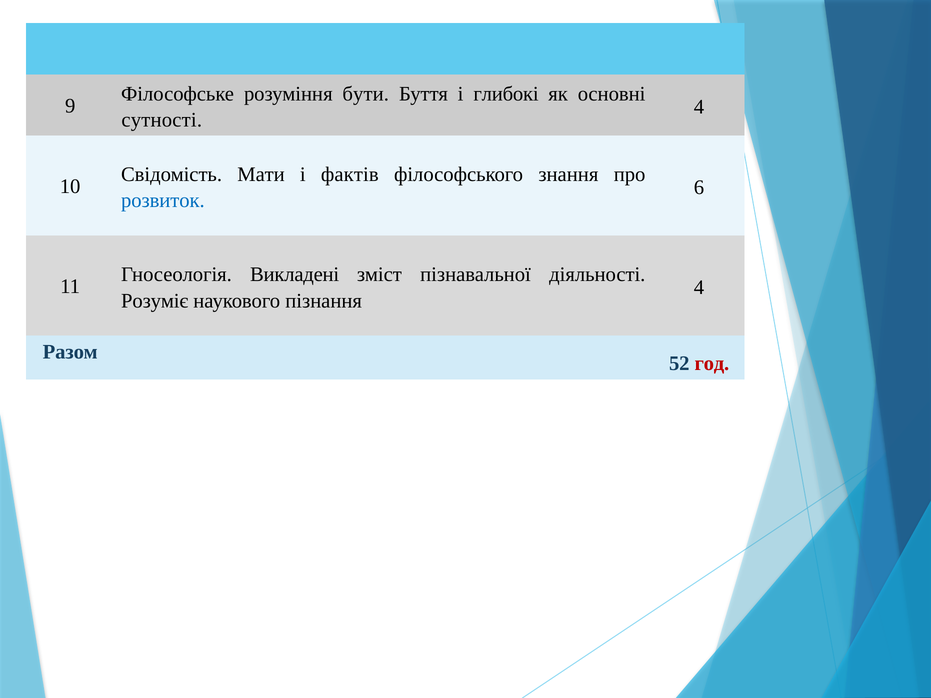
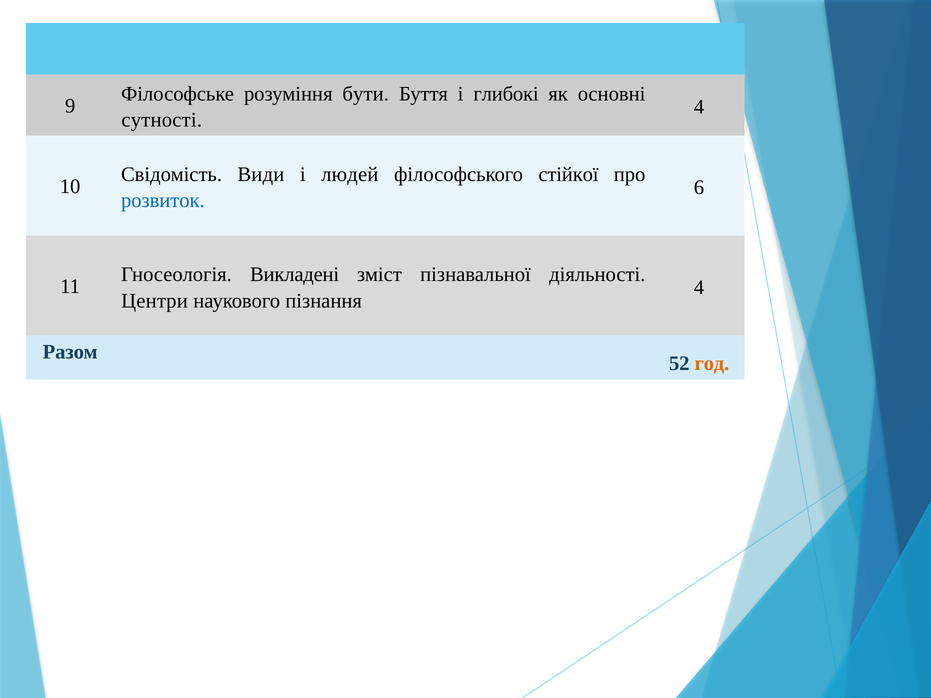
Мати: Мати -> Види (261, 174)
фактів: фактів -> людей (350, 174)
знання: знання -> стійкої (568, 174)
Розуміє: Розуміє -> Центри (155, 301)
год colour: red -> orange (712, 364)
